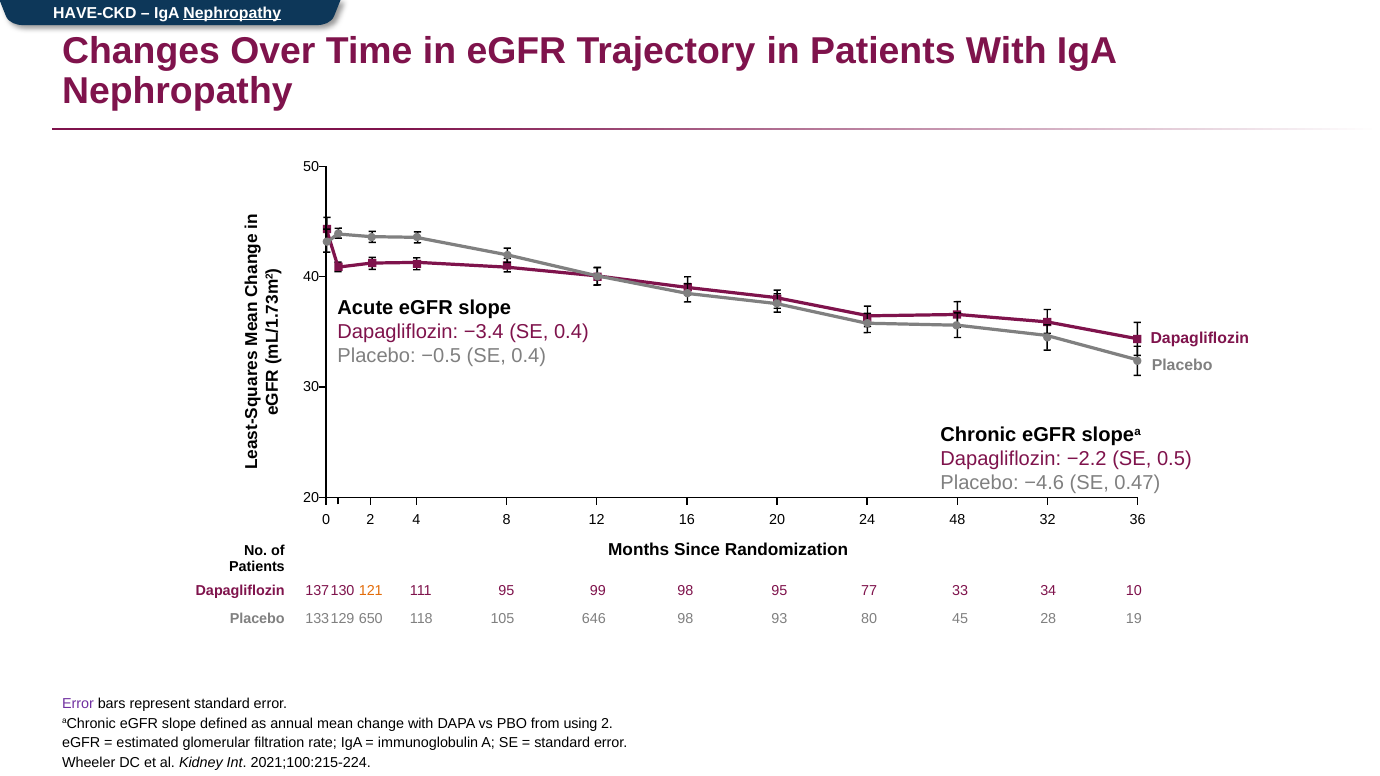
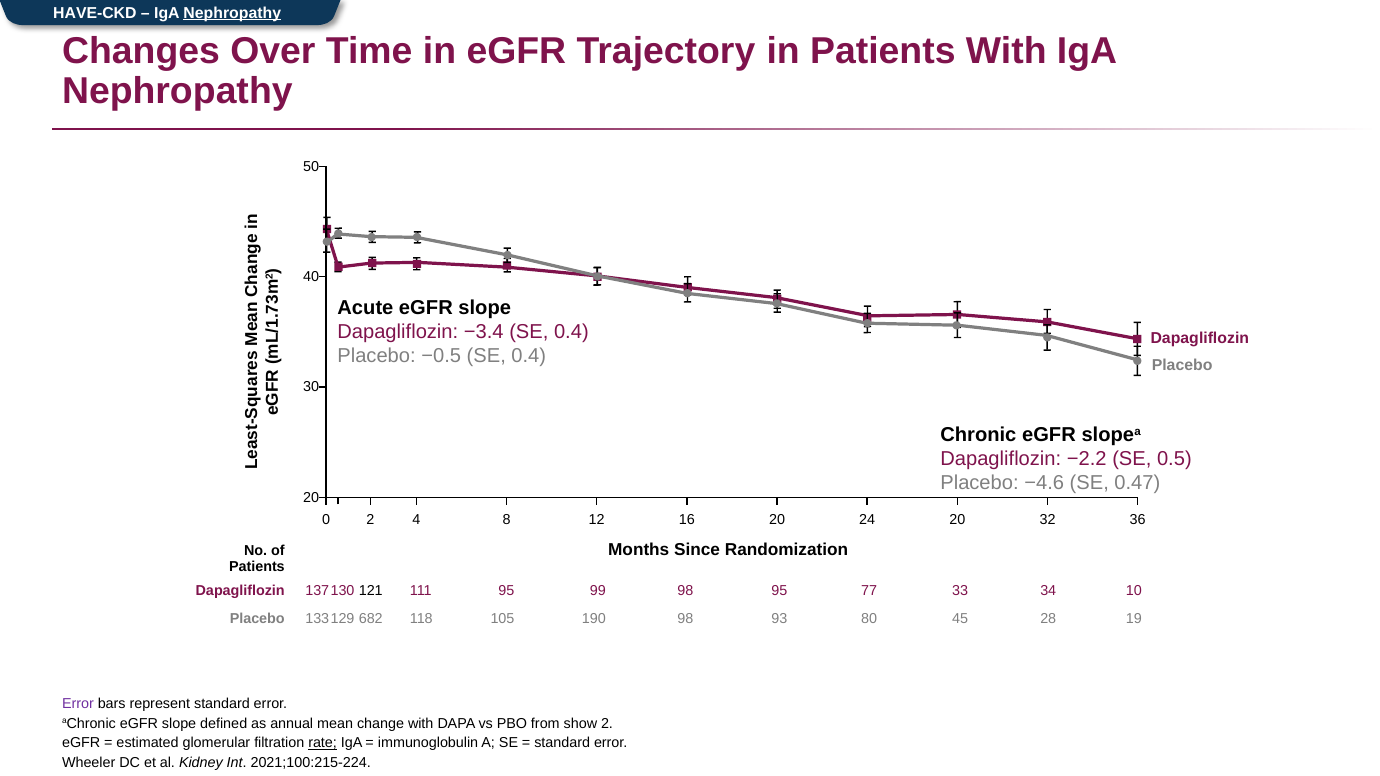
24 48: 48 -> 20 (957, 520)
121 colour: orange -> black (371, 591)
650: 650 -> 682 (371, 619)
646: 646 -> 190 (594, 619)
using: using -> show (580, 724)
rate underline: none -> present (323, 743)
